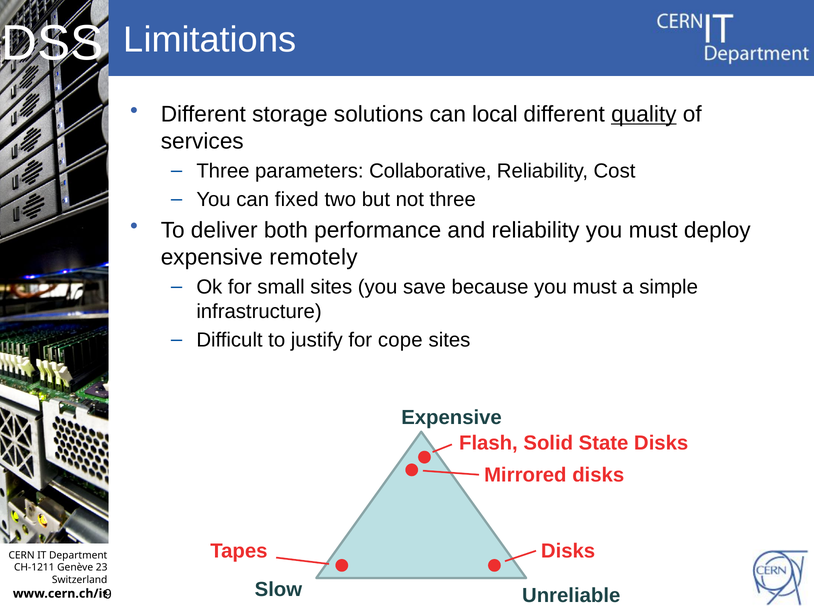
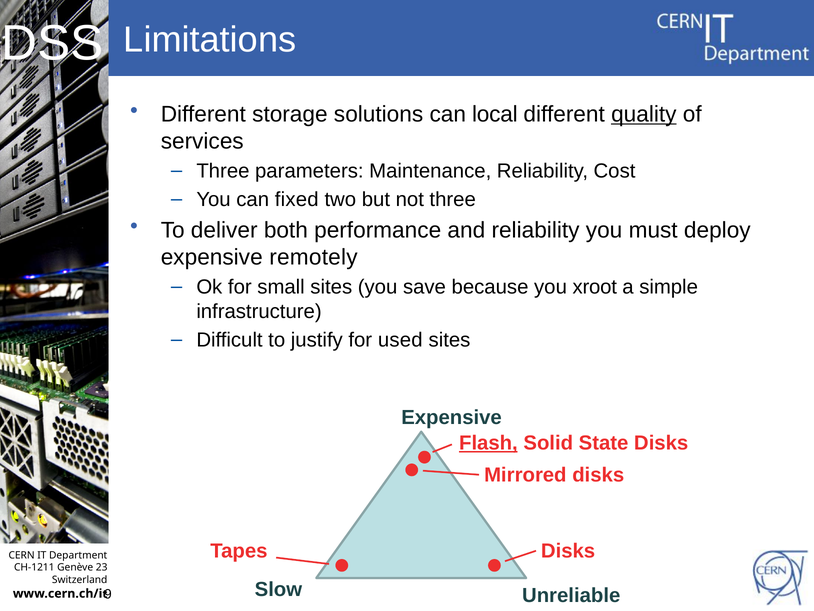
Collaborative: Collaborative -> Maintenance (430, 171)
because you must: must -> xroot (595, 287)
cope: cope -> used (400, 340)
Flash underline: none -> present (488, 443)
